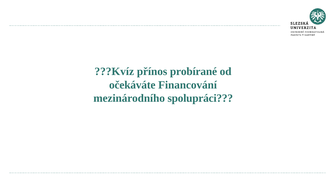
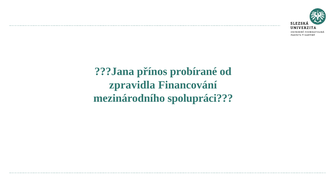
???Kvíz: ???Kvíz -> ???Jana (114, 71)
očekáváte: očekáváte -> zpravidla (132, 85)
